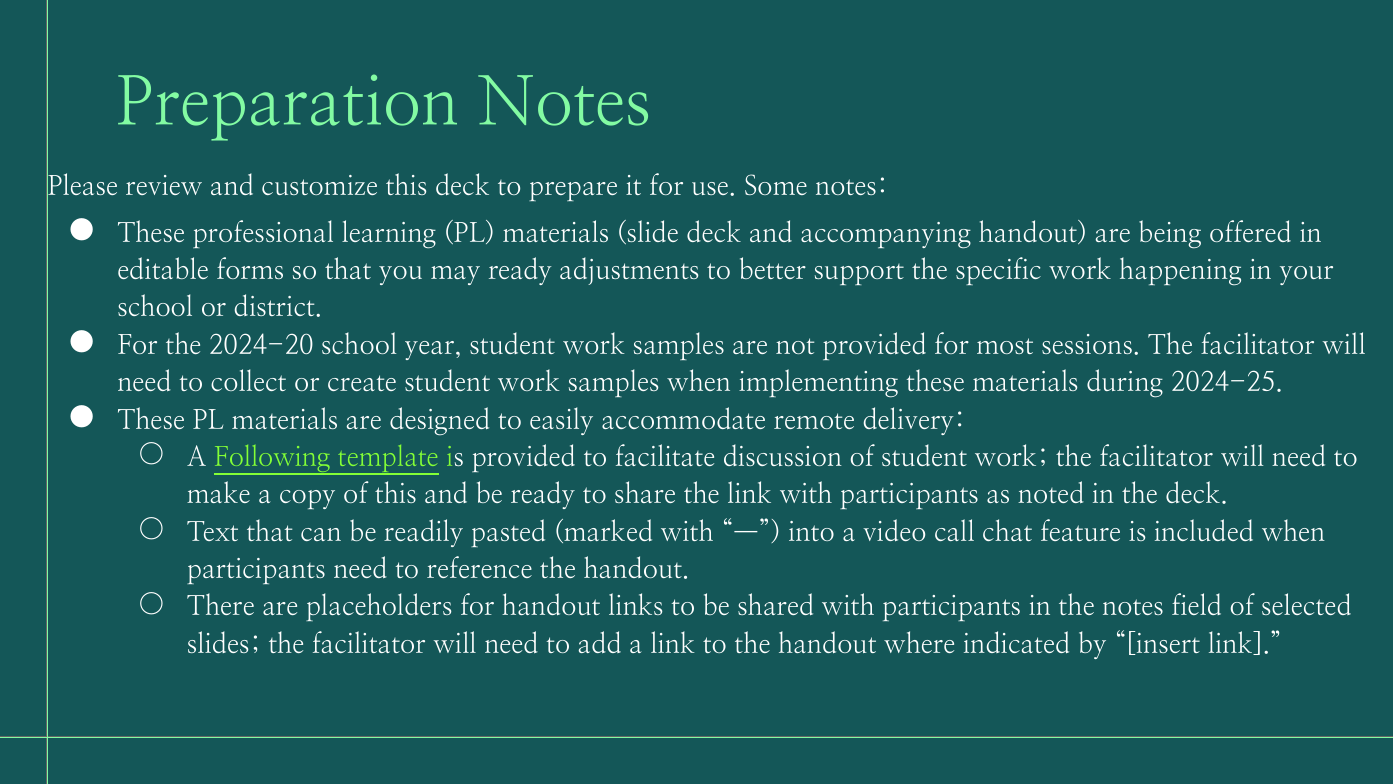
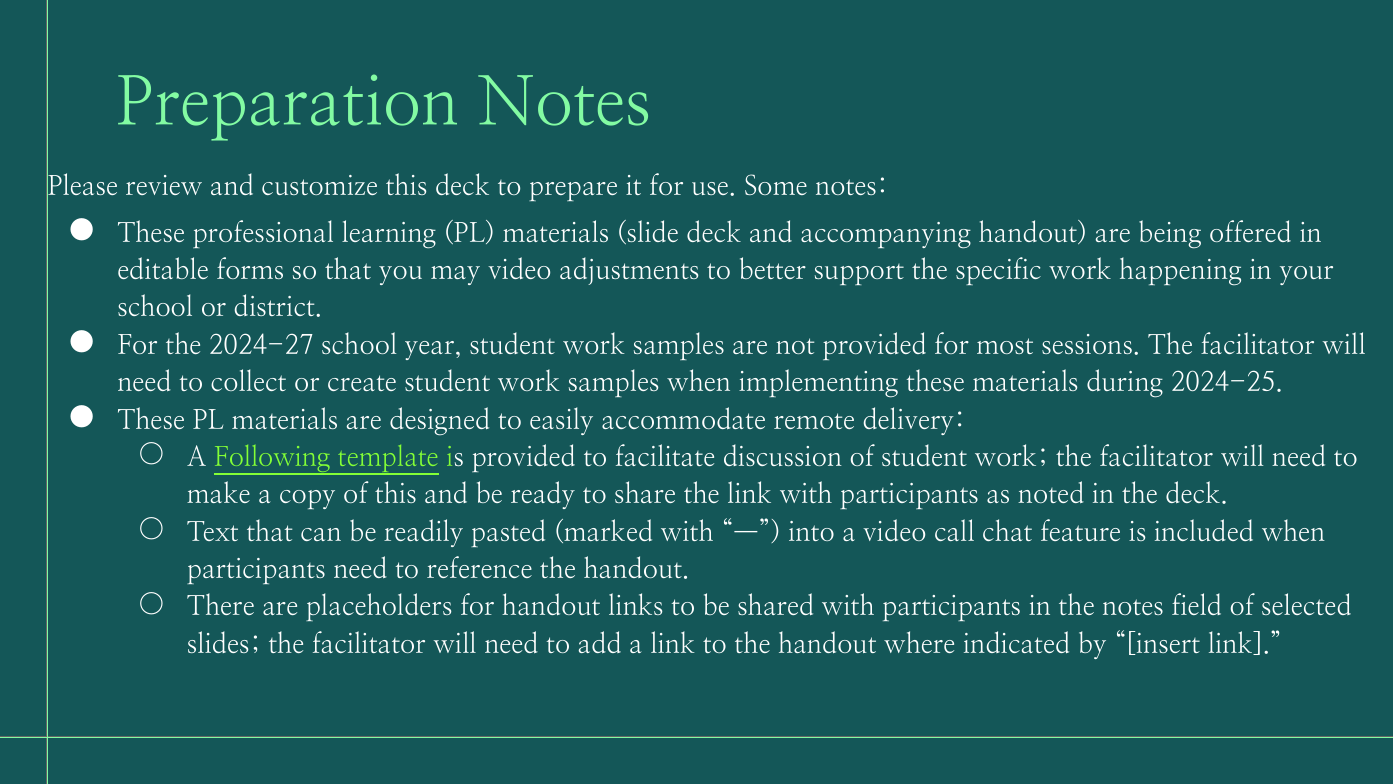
may ready: ready -> video (520, 270)
2024-20: 2024-20 -> 2024-27 (261, 345)
